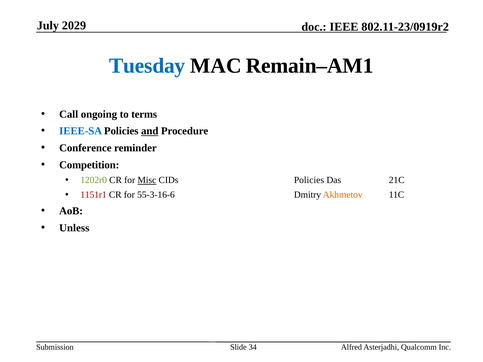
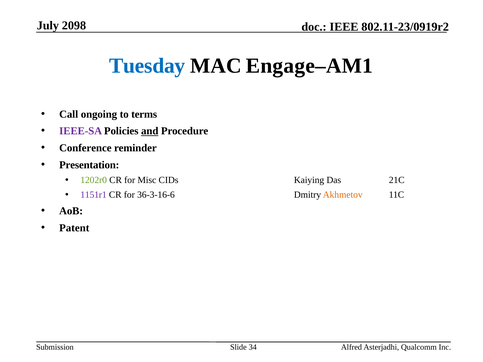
2029: 2029 -> 2098 (74, 26)
Remain–AM1: Remain–AM1 -> Engage–AM1 (309, 66)
IEEE-SA colour: blue -> purple (81, 131)
Competition: Competition -> Presentation (89, 165)
Misc underline: present -> none (147, 180)
CIDs Policies: Policies -> Kaiying (309, 180)
1151r1 colour: red -> purple (94, 195)
55-3-16-6: 55-3-16-6 -> 36-3-16-6 (156, 195)
Unless: Unless -> Patent (74, 228)
